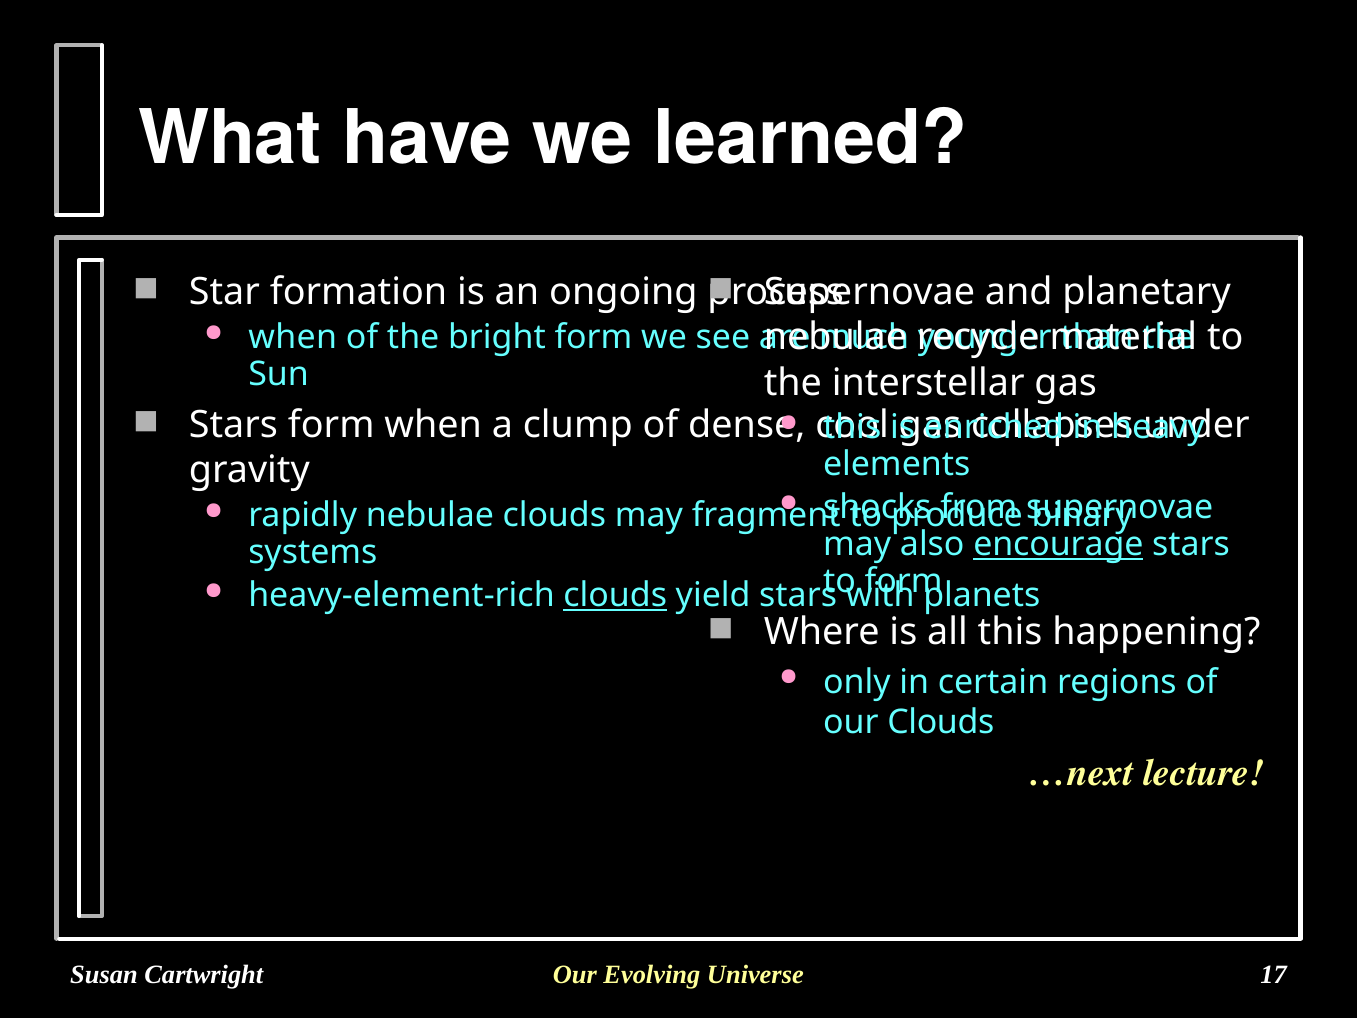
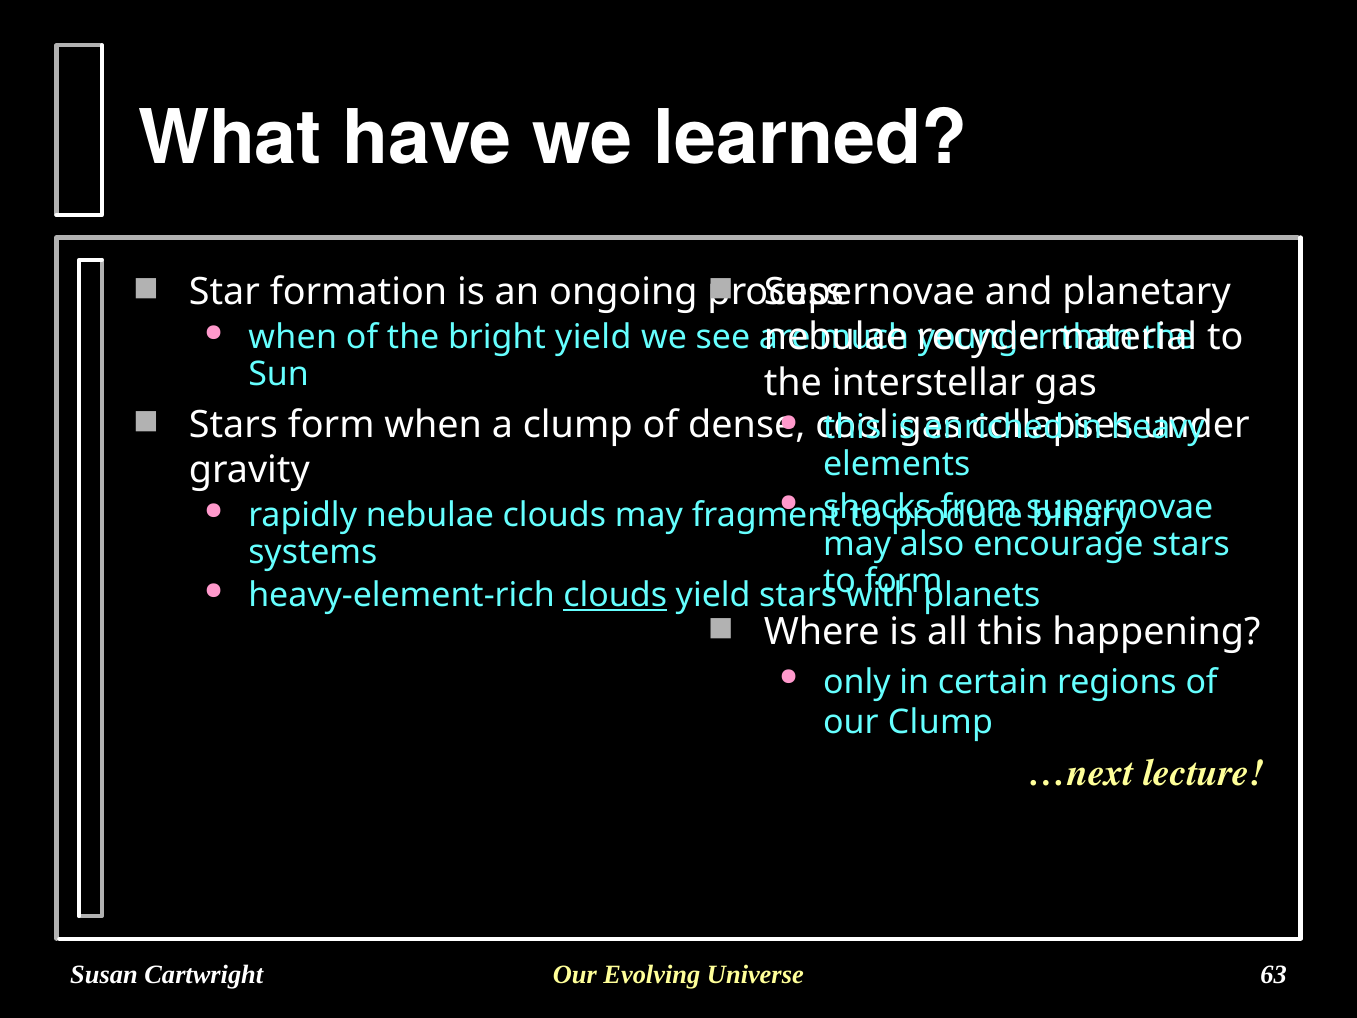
bright form: form -> yield (593, 337)
encourage underline: present -> none (1058, 544)
our Clouds: Clouds -> Clump (941, 722)
17: 17 -> 63 (1274, 974)
